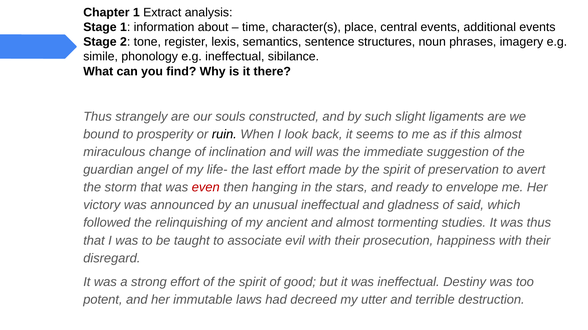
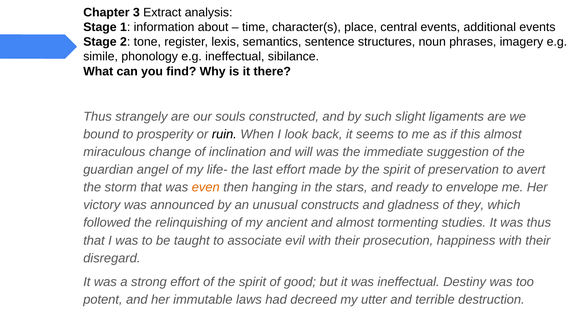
Chapter 1: 1 -> 3 (136, 13)
even colour: red -> orange (206, 188)
unusual ineffectual: ineffectual -> constructs (330, 206)
said: said -> they (470, 206)
